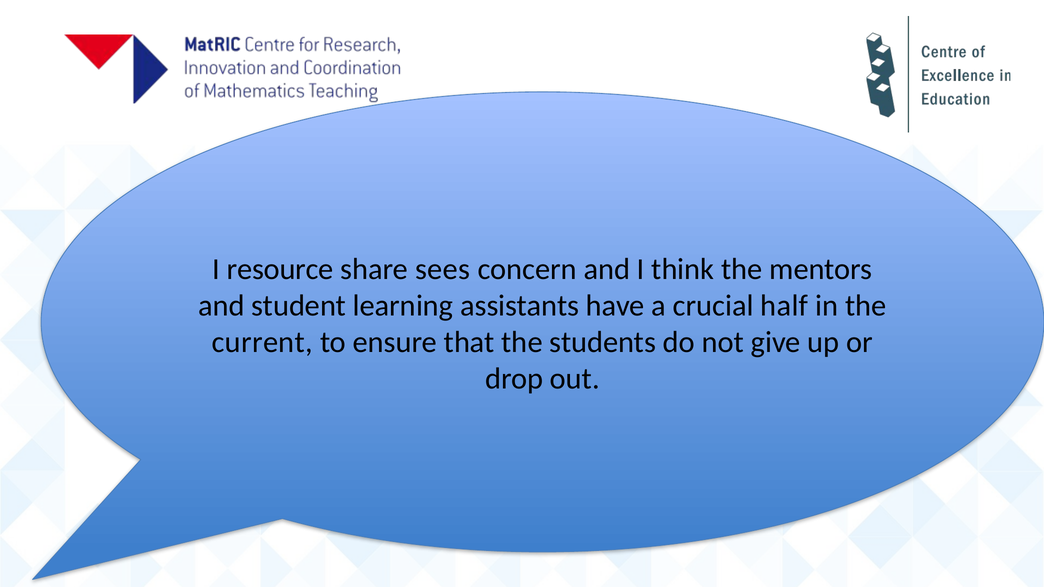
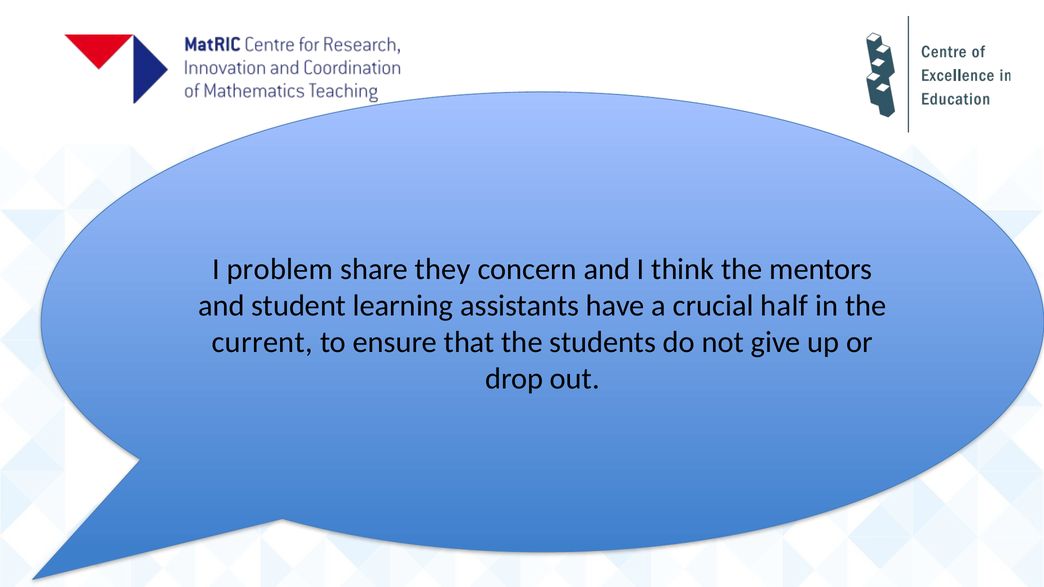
resource: resource -> problem (280, 269)
sees: sees -> they (443, 269)
